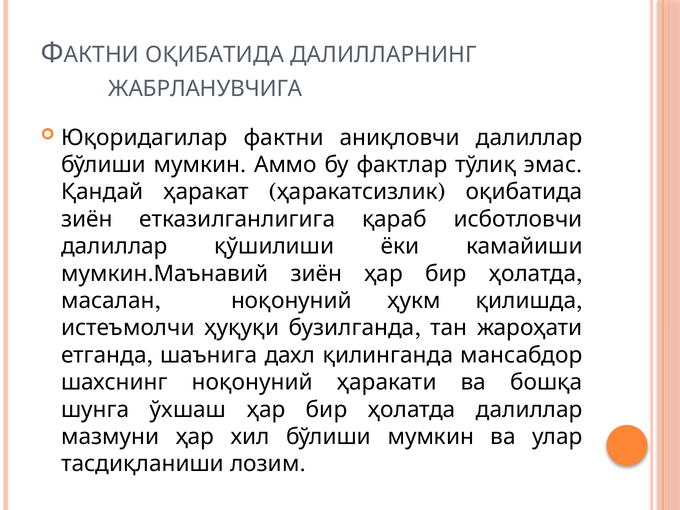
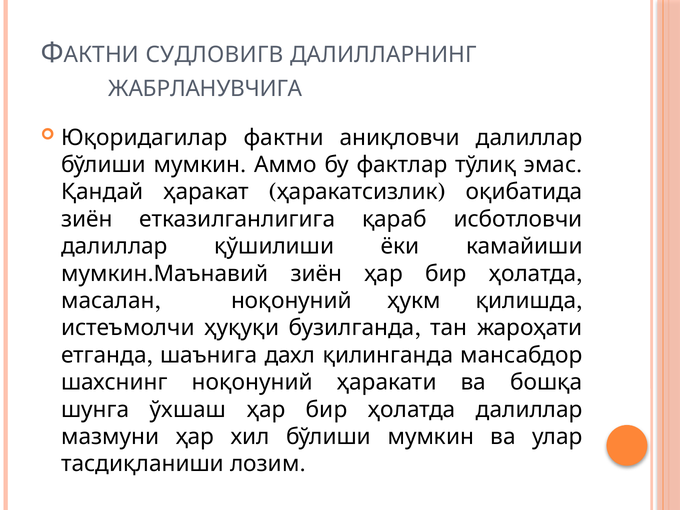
ОҚИБАТИДА: ОҚИБАТИДА -> СУДЛОВИГВ (215, 55)
